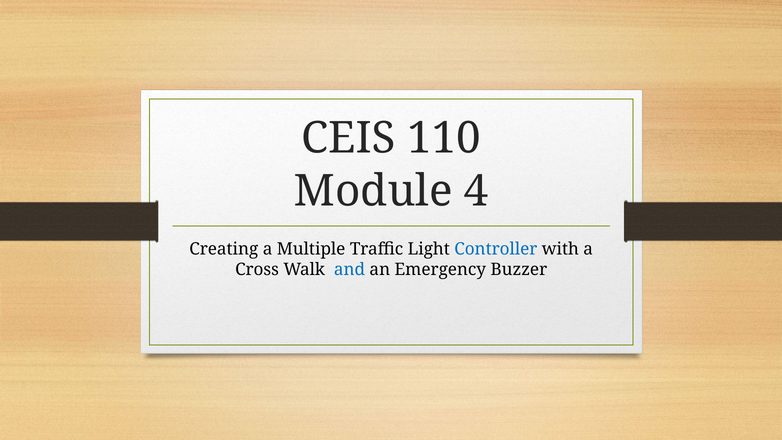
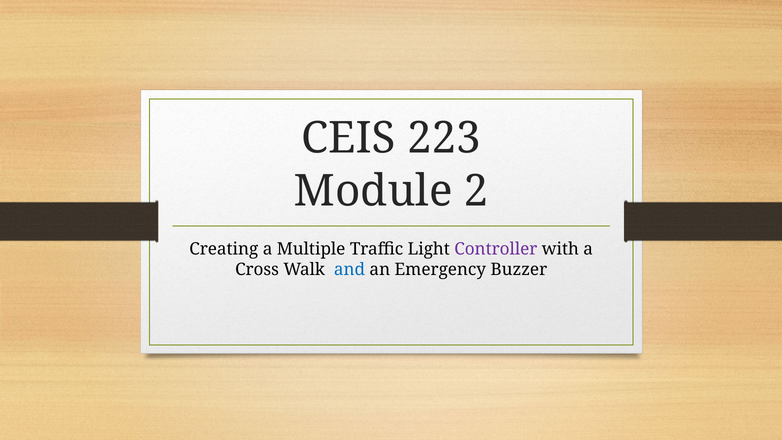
110: 110 -> 223 (444, 138)
4: 4 -> 2 (476, 191)
Controller colour: blue -> purple (496, 249)
